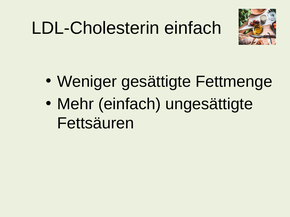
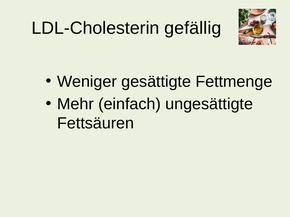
LDL-Cholesterin einfach: einfach -> gefällig (193, 28)
